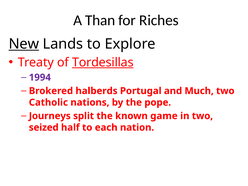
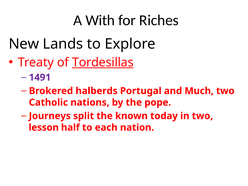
Than: Than -> With (100, 20)
New underline: present -> none (24, 44)
1994: 1994 -> 1491 (40, 77)
game: game -> today (164, 116)
seized: seized -> lesson (44, 127)
